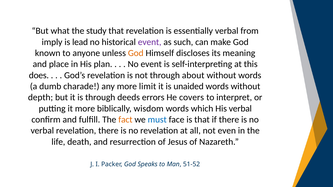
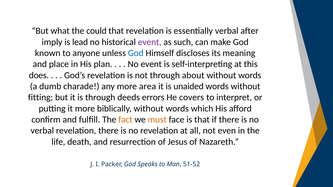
study: study -> could (96, 31)
from: from -> after (250, 31)
God colour: orange -> blue (136, 53)
limit: limit -> area (148, 86)
depth: depth -> fitting (41, 98)
biblically wisdom: wisdom -> without (149, 109)
His verbal: verbal -> afford (240, 109)
must colour: blue -> orange (157, 120)
